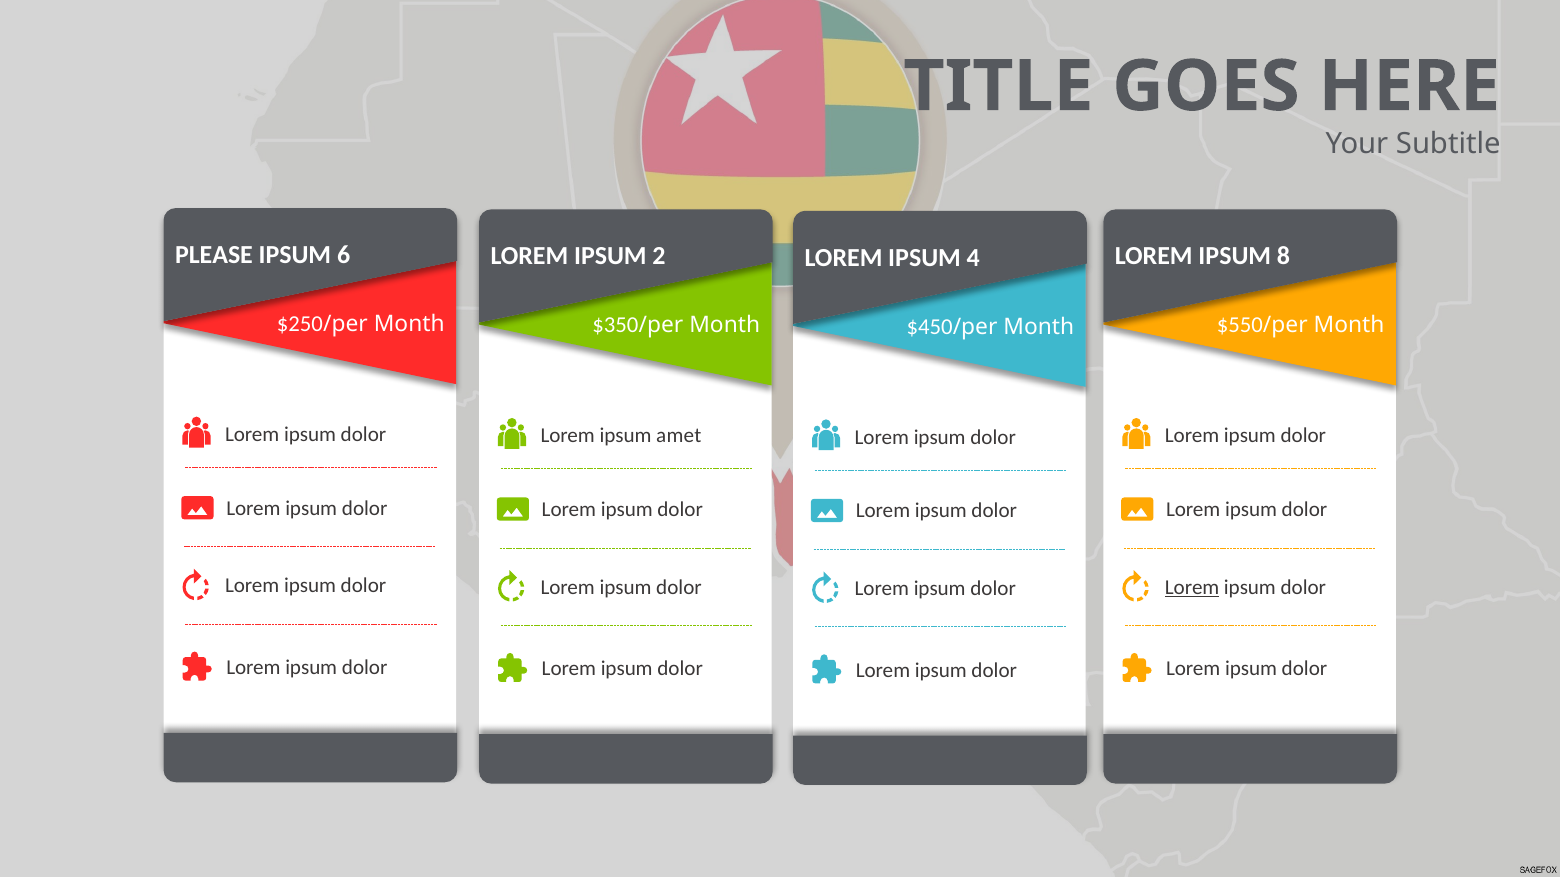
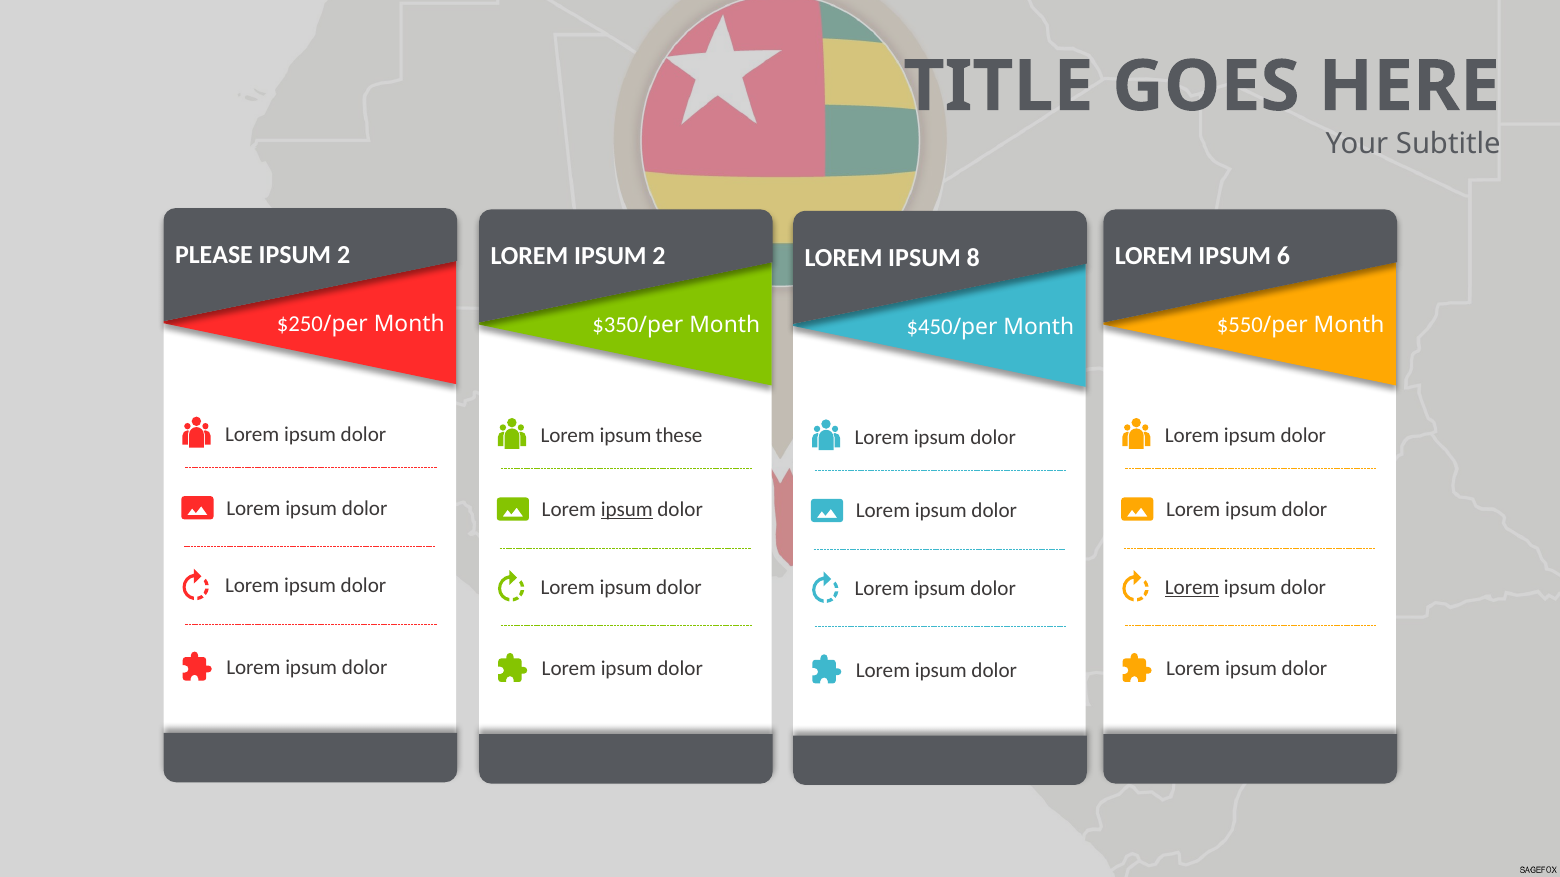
6: 6 -> 2 (344, 255)
8: 8 -> 6 (1283, 256)
4: 4 -> 8 (973, 258)
amet: amet -> these (679, 436)
ipsum underline: none -> present (627, 510)
